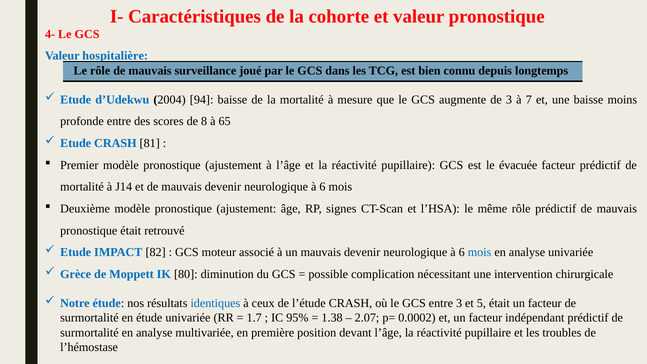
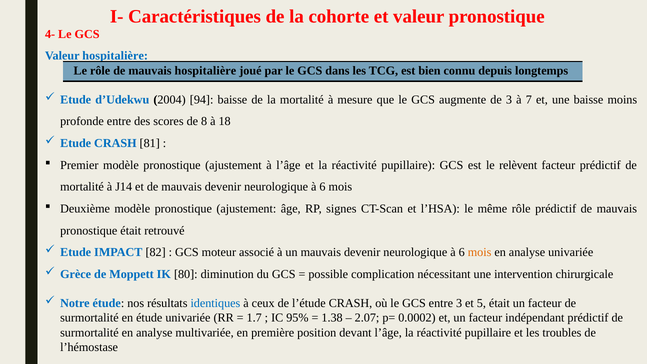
mauvais surveillance: surveillance -> hospitalière (205, 71)
65: 65 -> 18 (225, 121)
évacuée: évacuée -> relèvent (518, 165)
mois colour: blue -> orange (480, 252)
